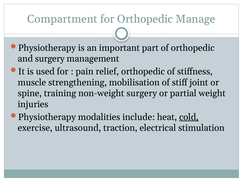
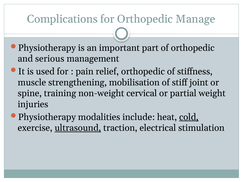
Compartment: Compartment -> Complications (62, 19)
and surgery: surgery -> serious (50, 59)
non-weight surgery: surgery -> cervical (142, 93)
ultrasound underline: none -> present (78, 128)
